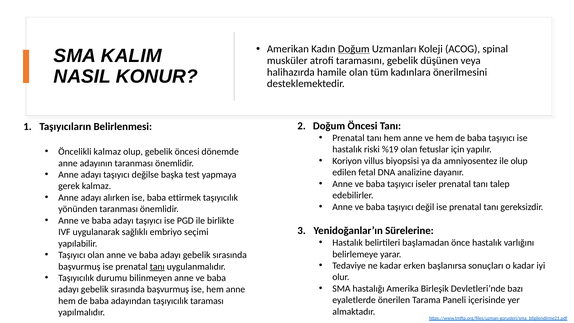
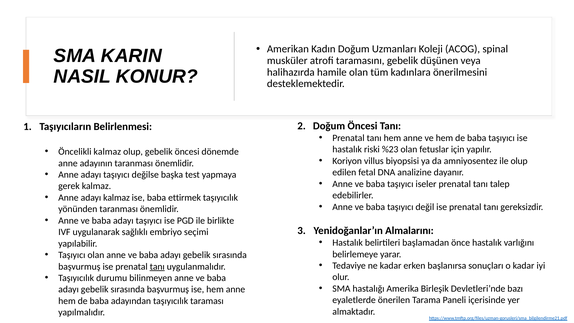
Doğum underline: present -> none (354, 49)
KALIM: KALIM -> KARIN (131, 56)
%19: %19 -> %23 (390, 149)
adayı alırken: alırken -> kalmaz (116, 198)
Sürelerine: Sürelerine -> Almalarını (409, 231)
